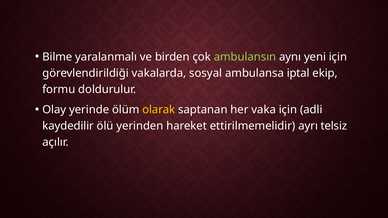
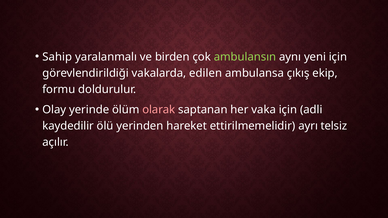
Bilme: Bilme -> Sahip (57, 57)
sosyal: sosyal -> edilen (206, 73)
iptal: iptal -> çıkış (298, 73)
olarak colour: yellow -> pink (159, 110)
